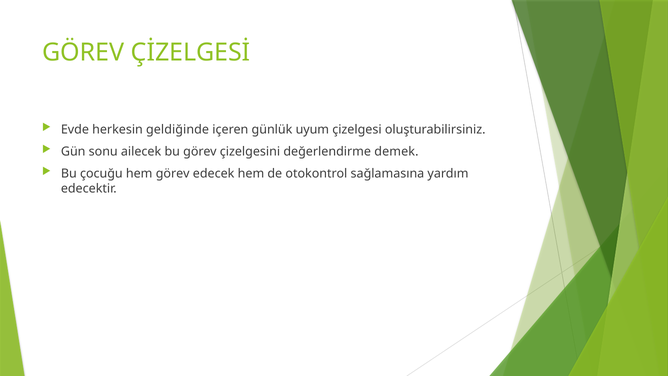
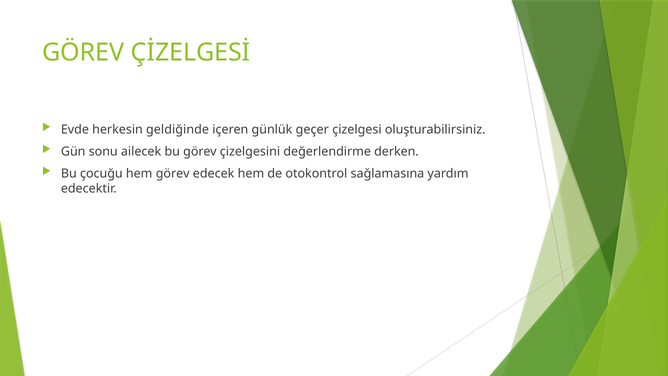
uyum: uyum -> geçer (312, 129)
demek: demek -> derken (396, 151)
